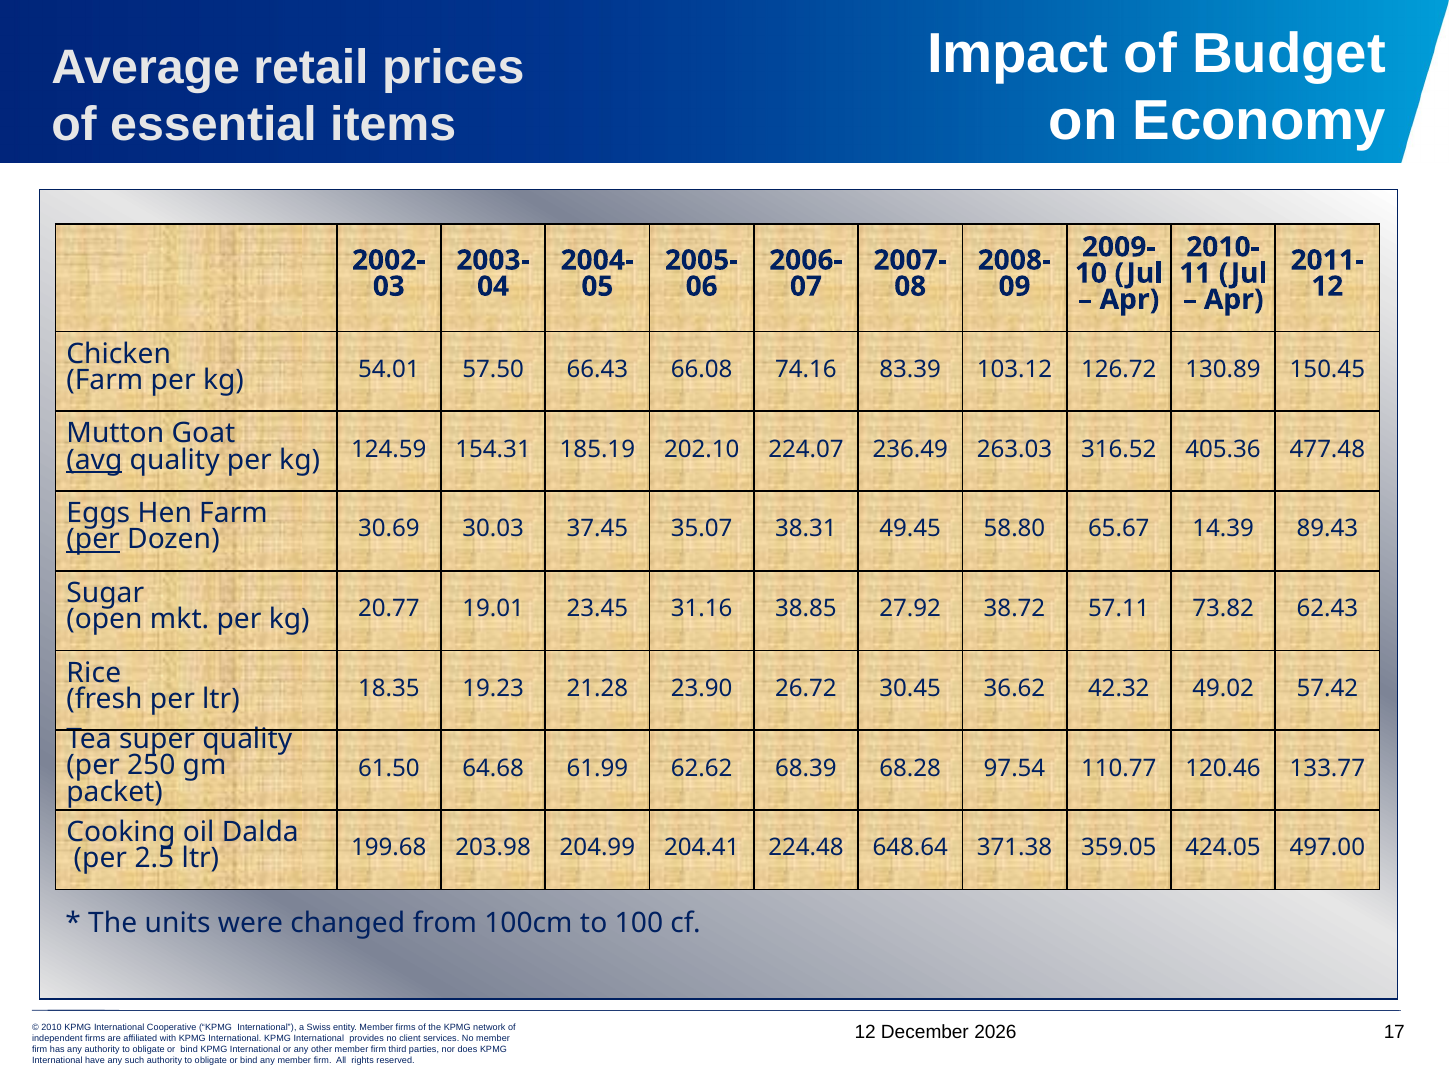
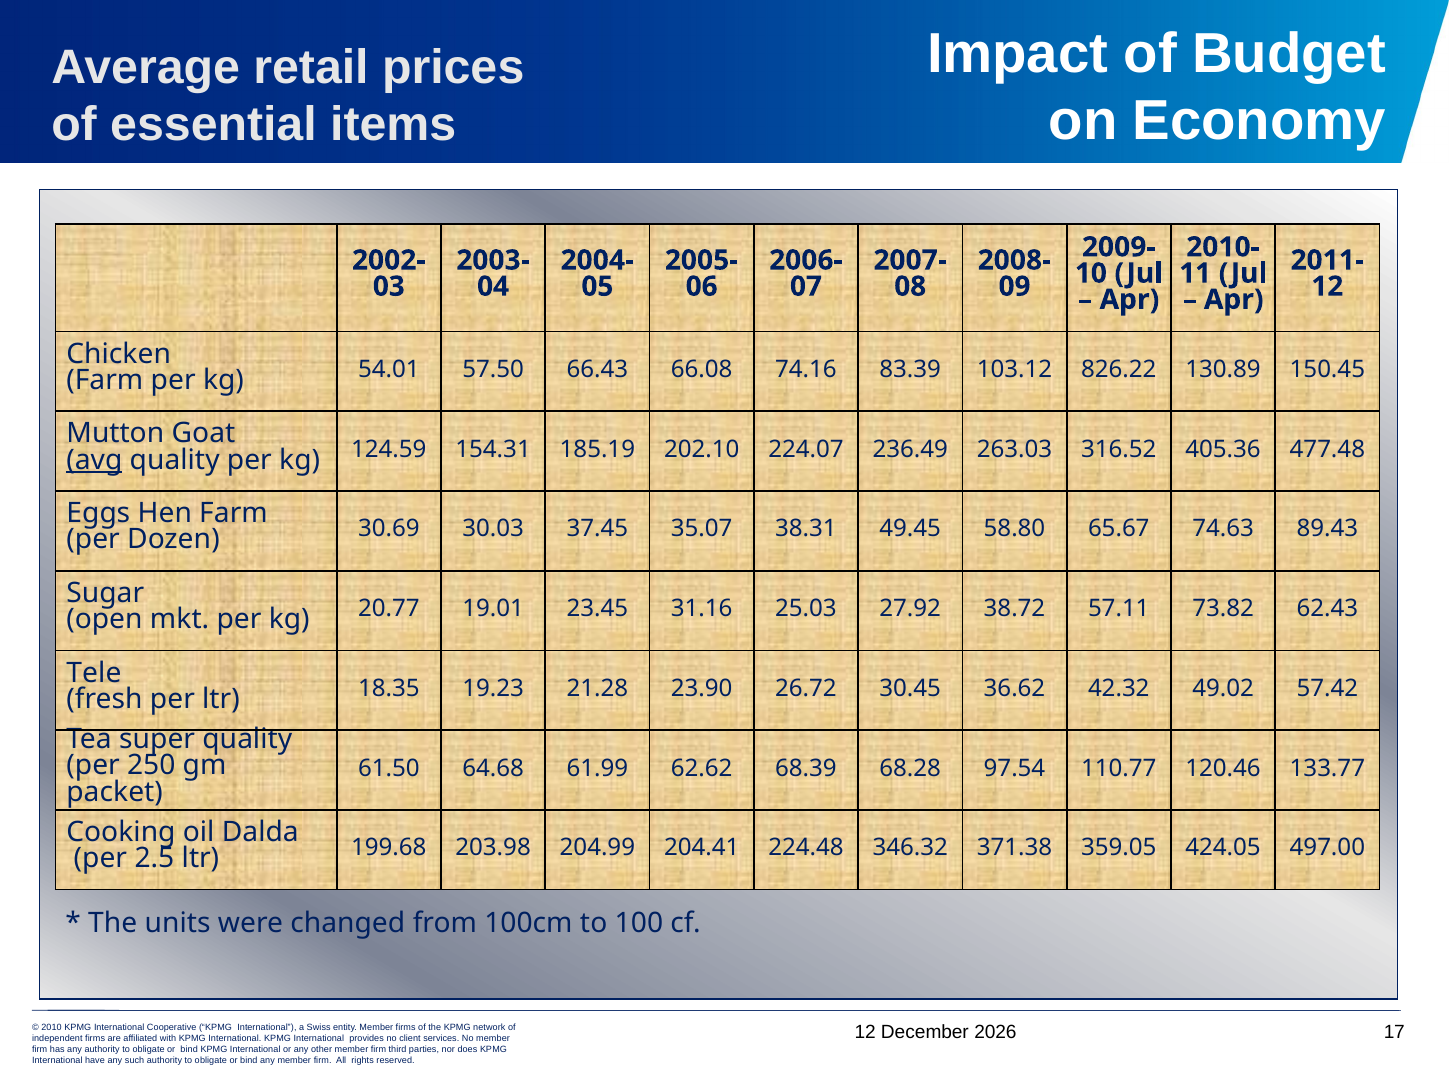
126.72: 126.72 -> 826.22 (1119, 370)
per underline: present -> none (93, 539)
14.39: 14.39 -> 74.63 (1223, 529)
38.85: 38.85 -> 25.03 (806, 609)
Rice: Rice -> Tele (94, 673)
648.64: 648.64 -> 346.32 (910, 848)
